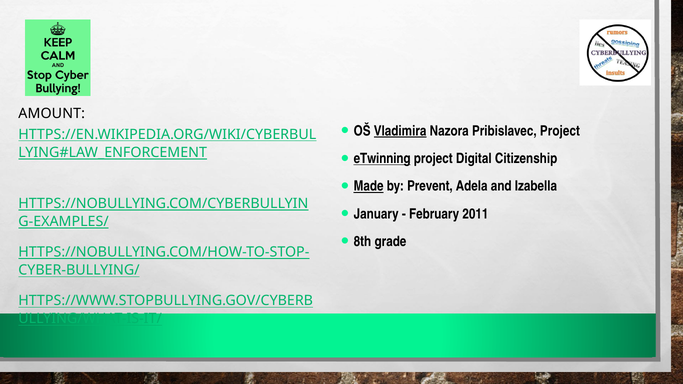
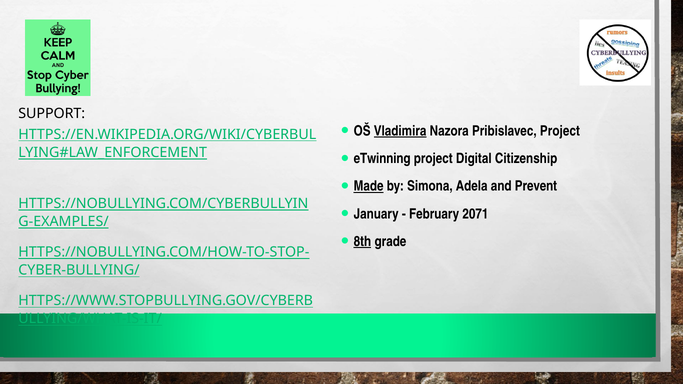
AMOUNT: AMOUNT -> SUPPORT (52, 113)
eTwinning underline: present -> none (382, 159)
Prevent: Prevent -> Simona (430, 186)
Izabella: Izabella -> Prevent (536, 186)
2011: 2011 -> 2071 (475, 214)
8th underline: none -> present (362, 242)
